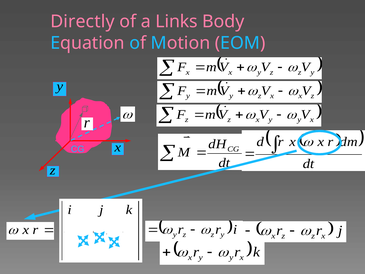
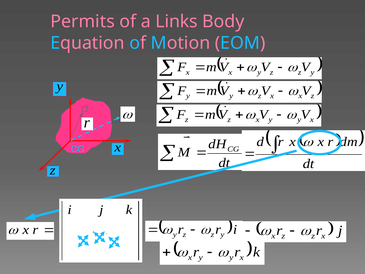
Directly: Directly -> Permits (83, 22)
